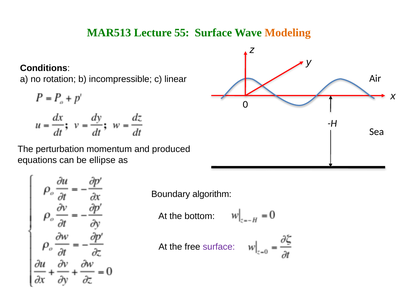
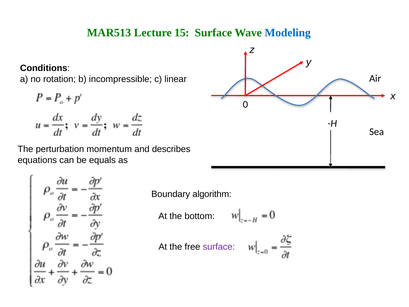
55: 55 -> 15 (182, 33)
Modeling colour: orange -> blue (288, 33)
produced: produced -> describes (171, 149)
ellipse: ellipse -> equals (102, 160)
